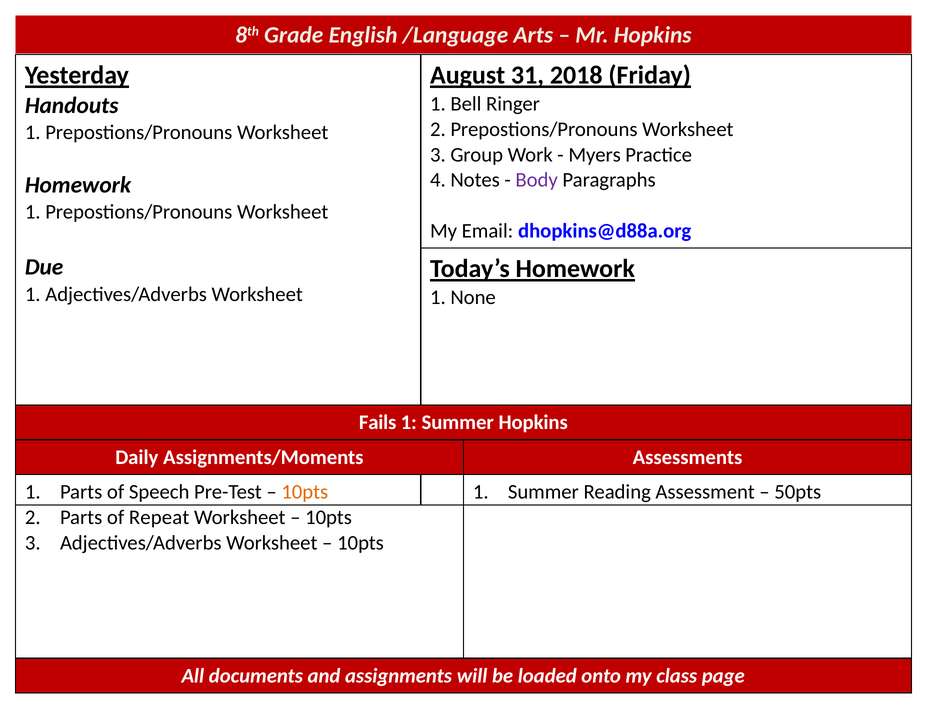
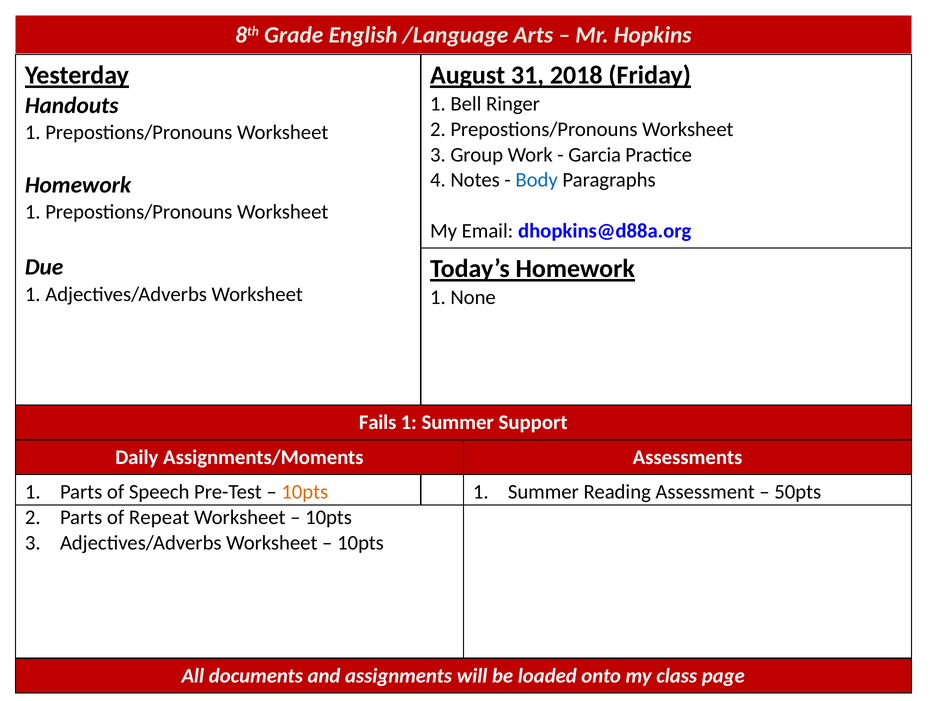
Myers: Myers -> Garcia (595, 155)
Body colour: purple -> blue (537, 180)
Summer Hopkins: Hopkins -> Support (533, 423)
